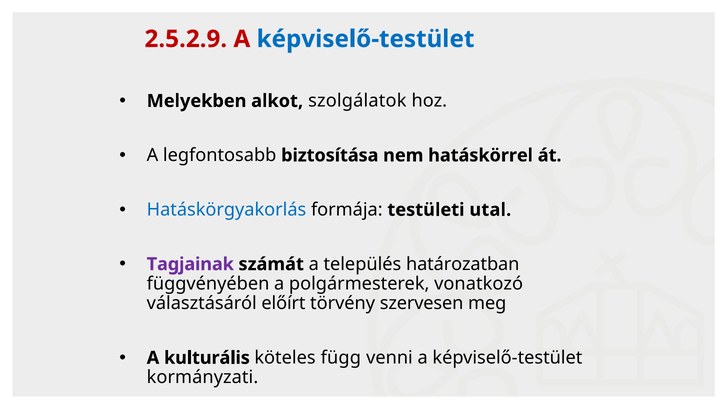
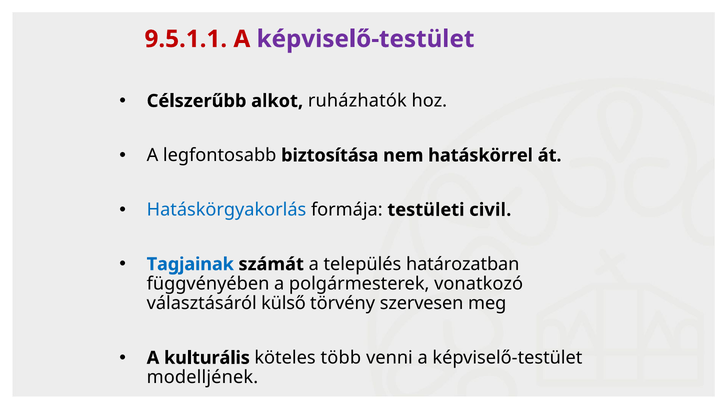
2.5.2.9: 2.5.2.9 -> 9.5.1.1 (186, 39)
képviselő-testület colour: blue -> purple (366, 39)
Melyekben: Melyekben -> Célszerűbb (197, 101)
szolgálatok: szolgálatok -> ruházhatók (357, 101)
utal: utal -> civil (490, 210)
Tagjainak colour: purple -> blue (190, 264)
előírt: előírt -> külső (284, 303)
függ: függ -> több (341, 358)
kormányzati: kormányzati -> modelljének (202, 377)
